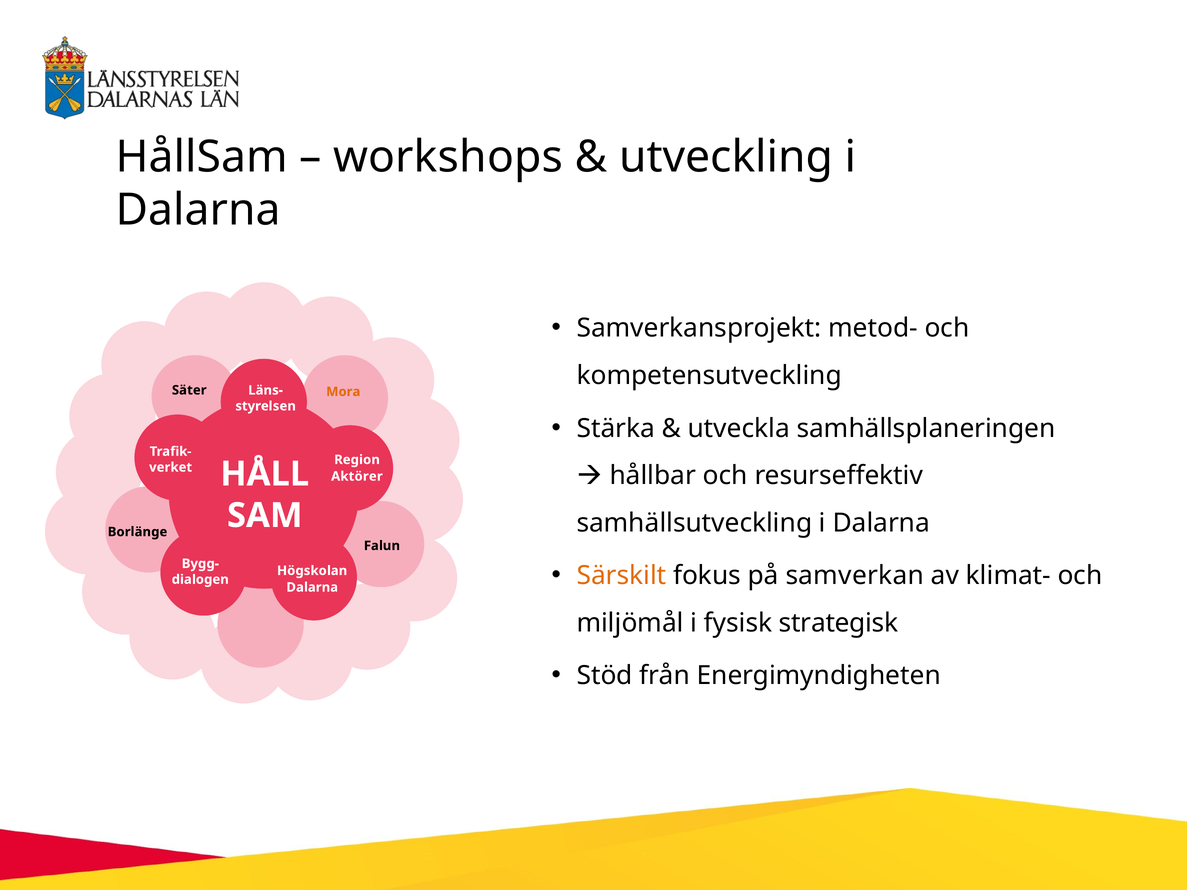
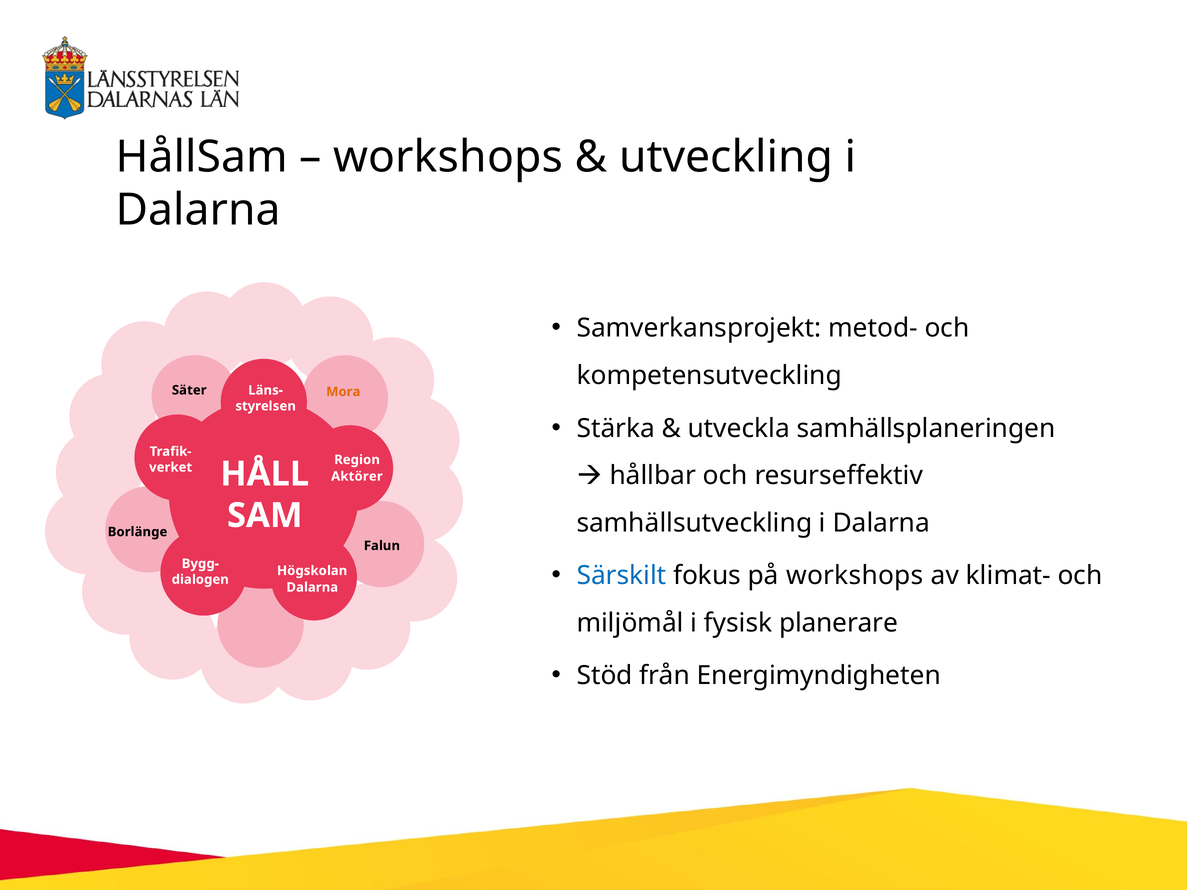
Särskilt colour: orange -> blue (622, 576)
på samverkan: samverkan -> workshops (855, 576)
strategisk: strategisk -> planerare (839, 623)
